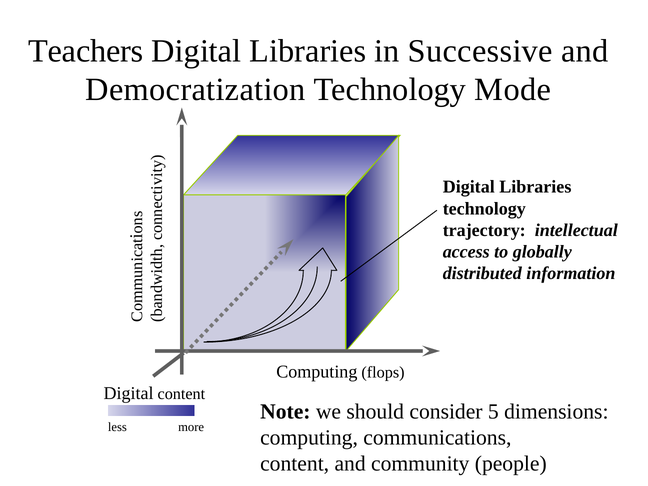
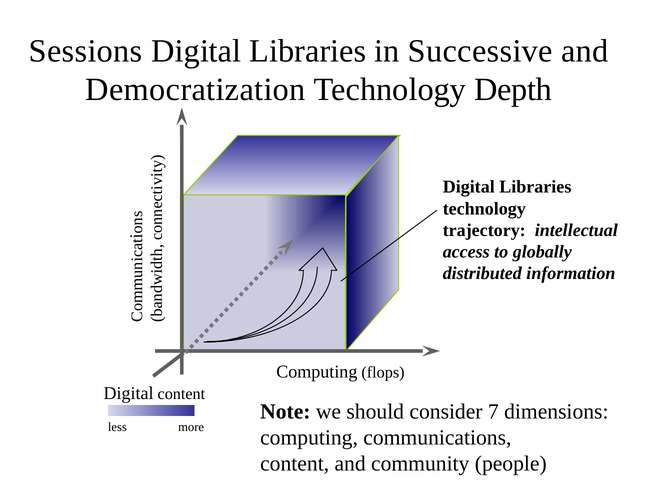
Teachers: Teachers -> Sessions (86, 51)
Mode: Mode -> Depth (513, 90)
5: 5 -> 7 (493, 412)
